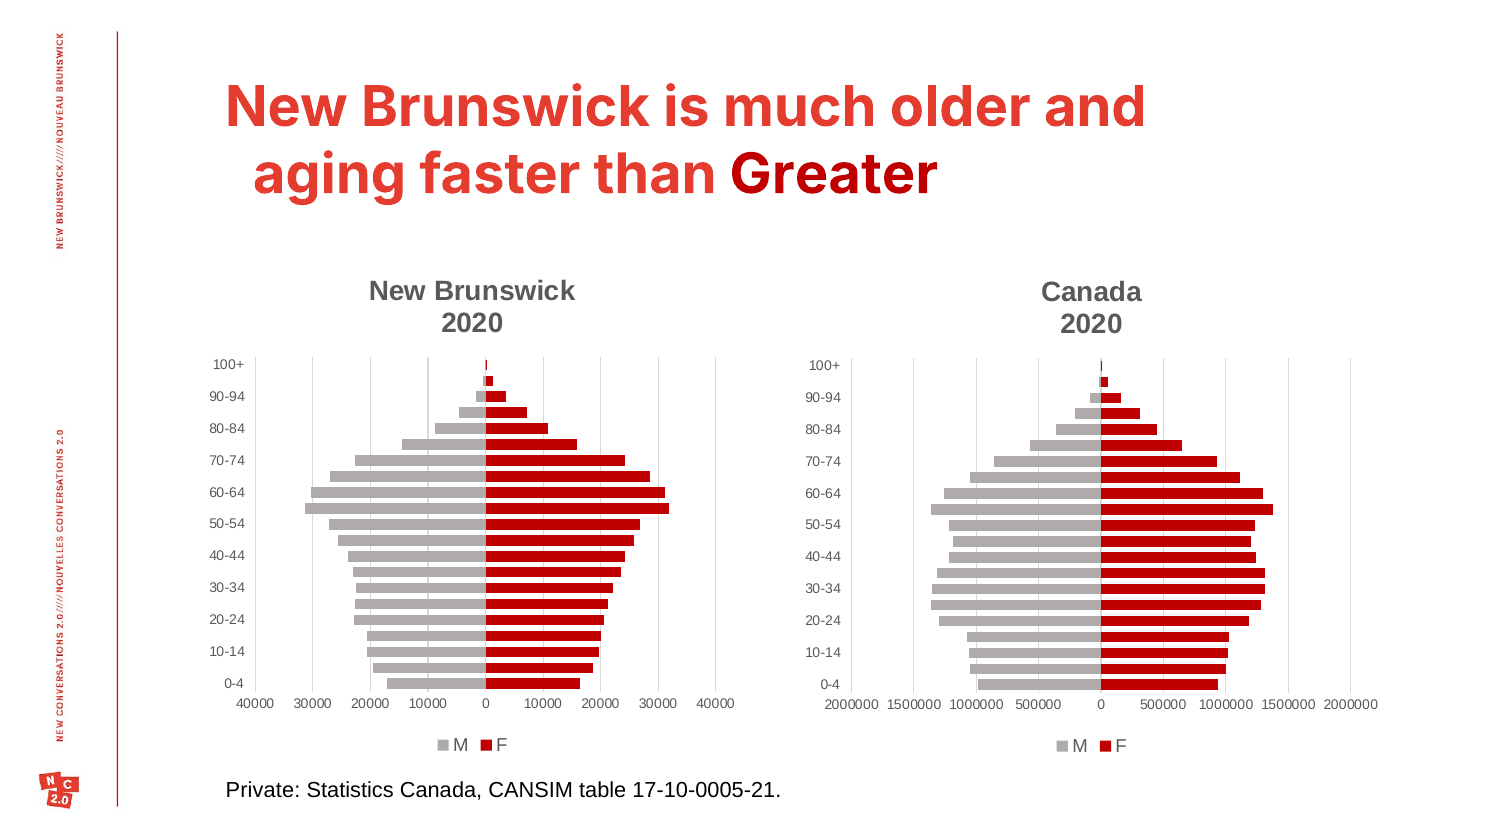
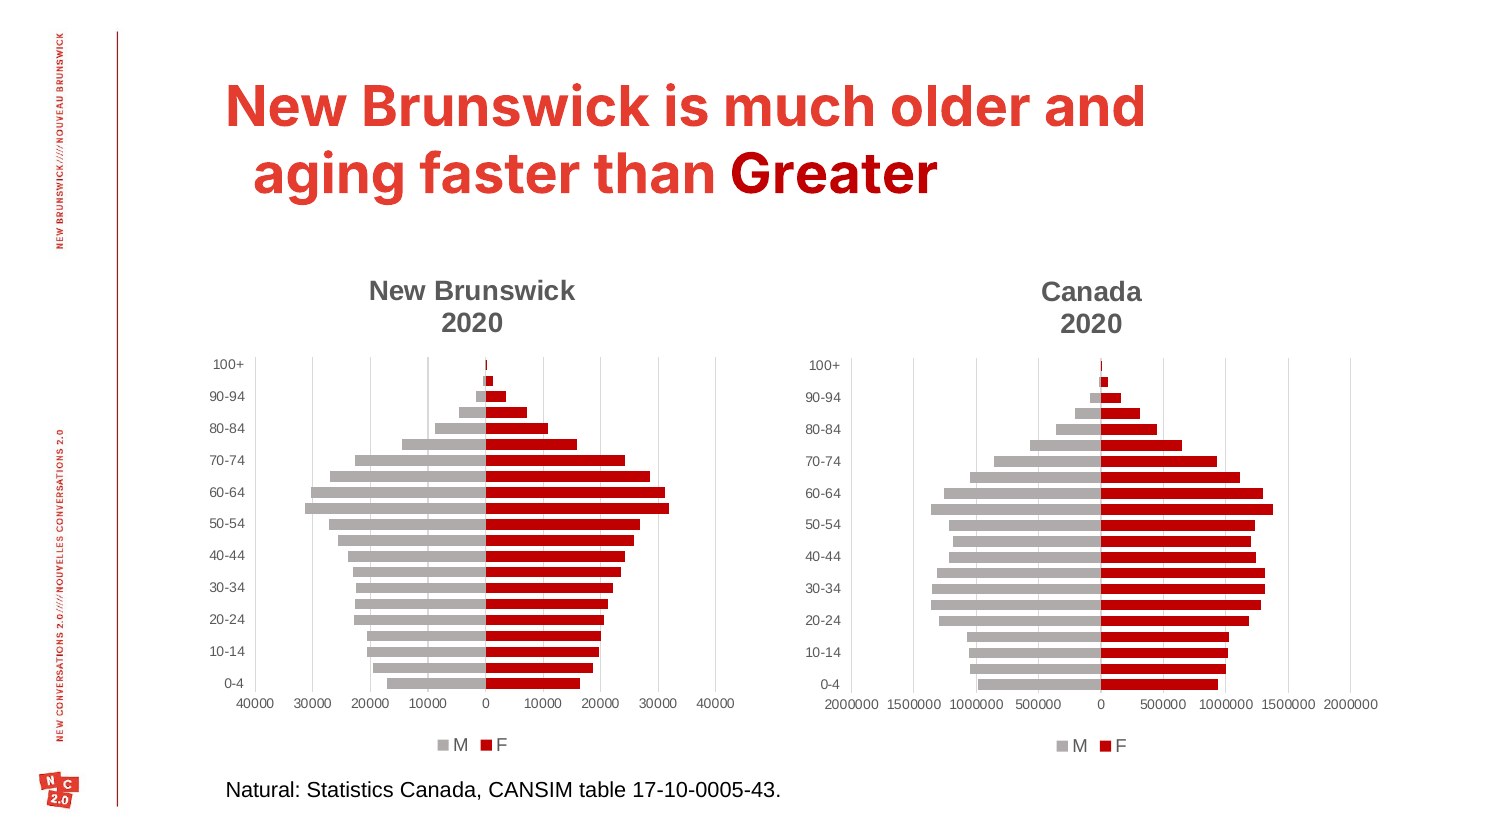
Private: Private -> Natural (263, 790)
17-10-0005-21: 17-10-0005-21 -> 17-10-0005-43 (707, 790)
